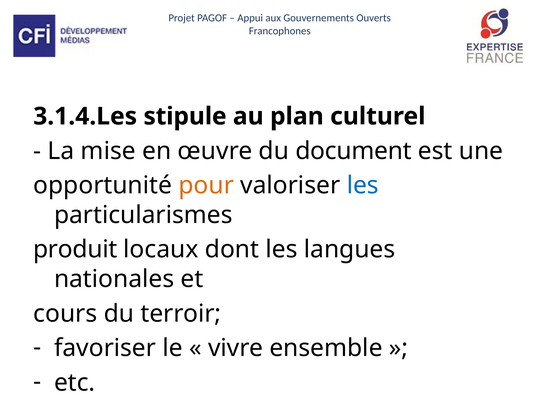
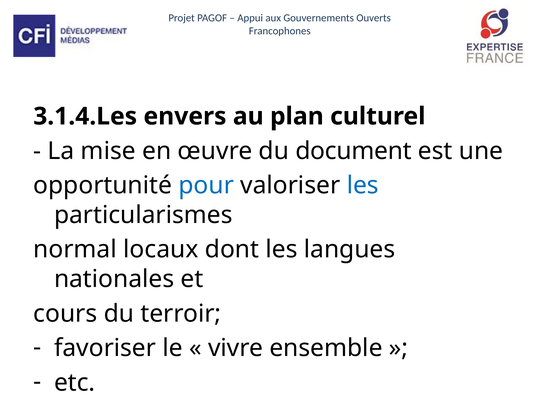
stipule: stipule -> envers (185, 116)
pour colour: orange -> blue (206, 185)
produit: produit -> normal (75, 249)
